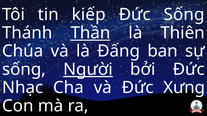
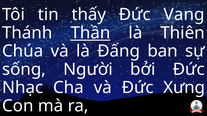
kiếp: kiếp -> thấy (89, 15)
Đức Sống: Sống -> Vang (184, 15)
Người underline: present -> none (88, 70)
